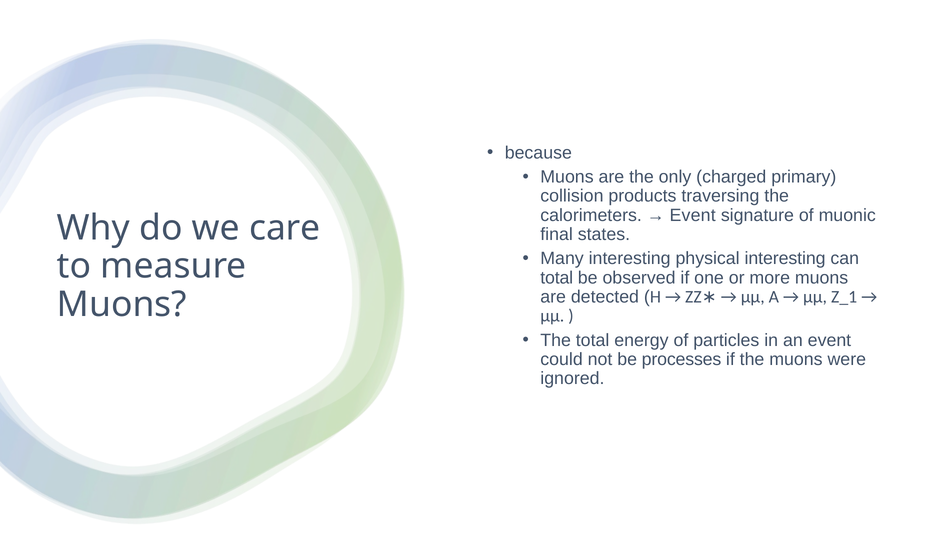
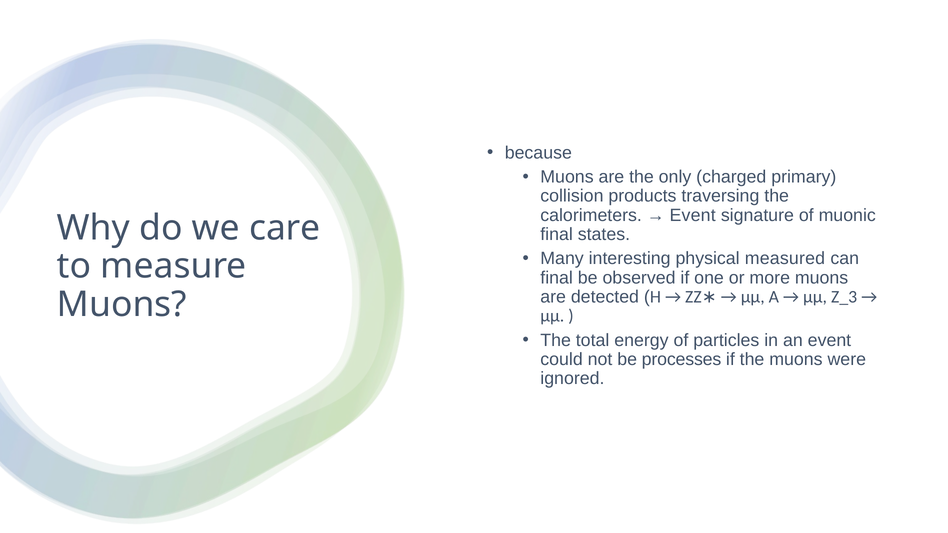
physical interesting: interesting -> measured (785, 259)
total: total -> final (557, 278)
Z_1: Z_1 -> Z_3 (844, 297)
